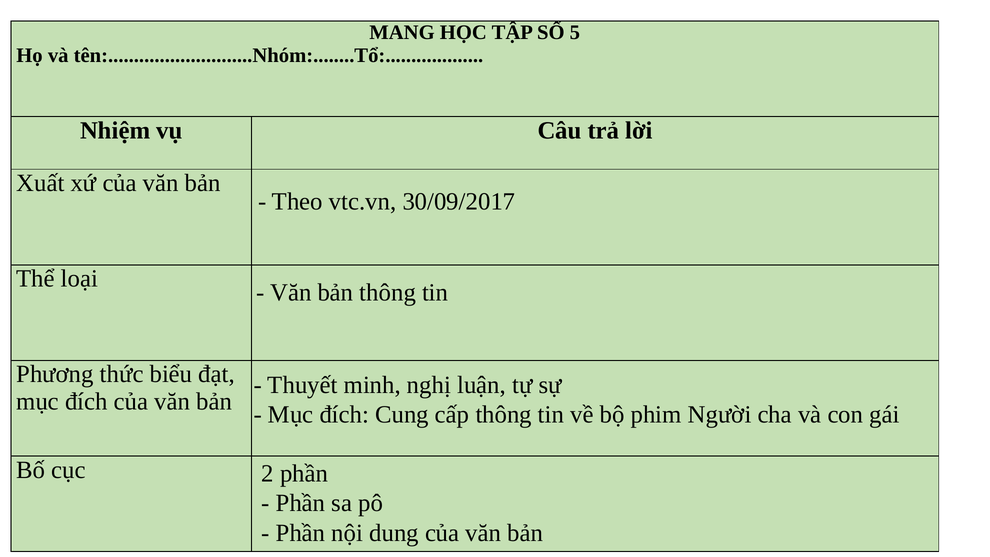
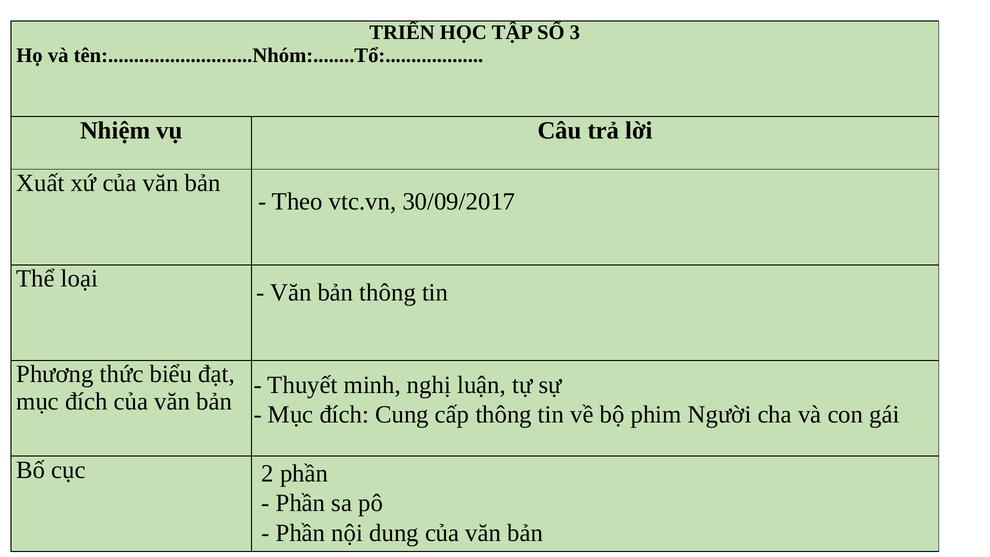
MANG: MANG -> TRIỂN (402, 33)
5: 5 -> 3 (575, 33)
